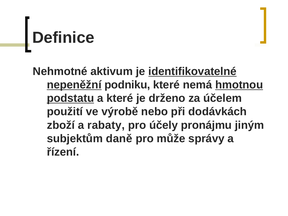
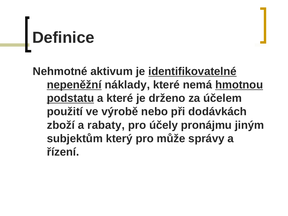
podniku: podniku -> náklady (127, 85)
daně: daně -> který (119, 139)
